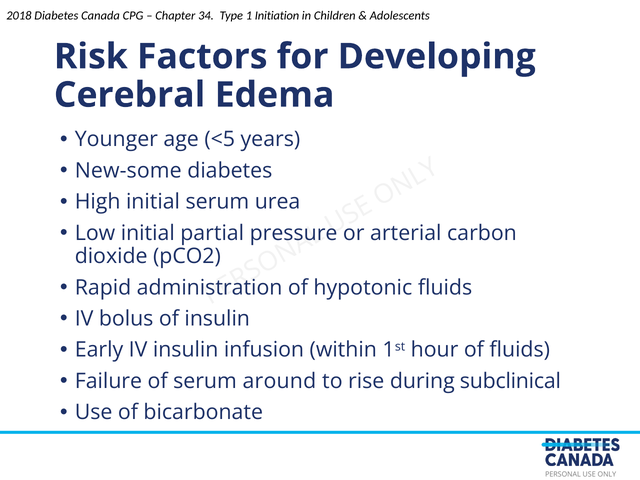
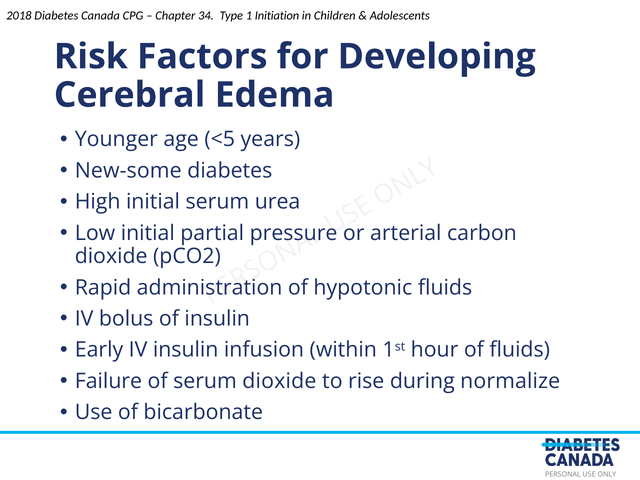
serum around: around -> dioxide (279, 381)
subclinical: subclinical -> normalize (510, 381)
